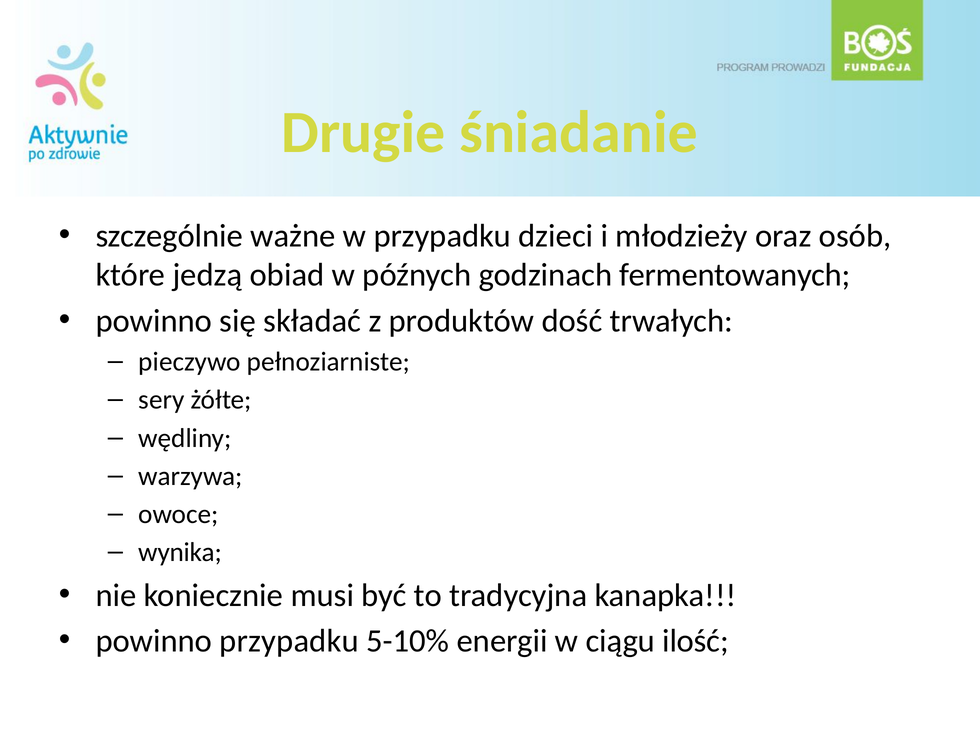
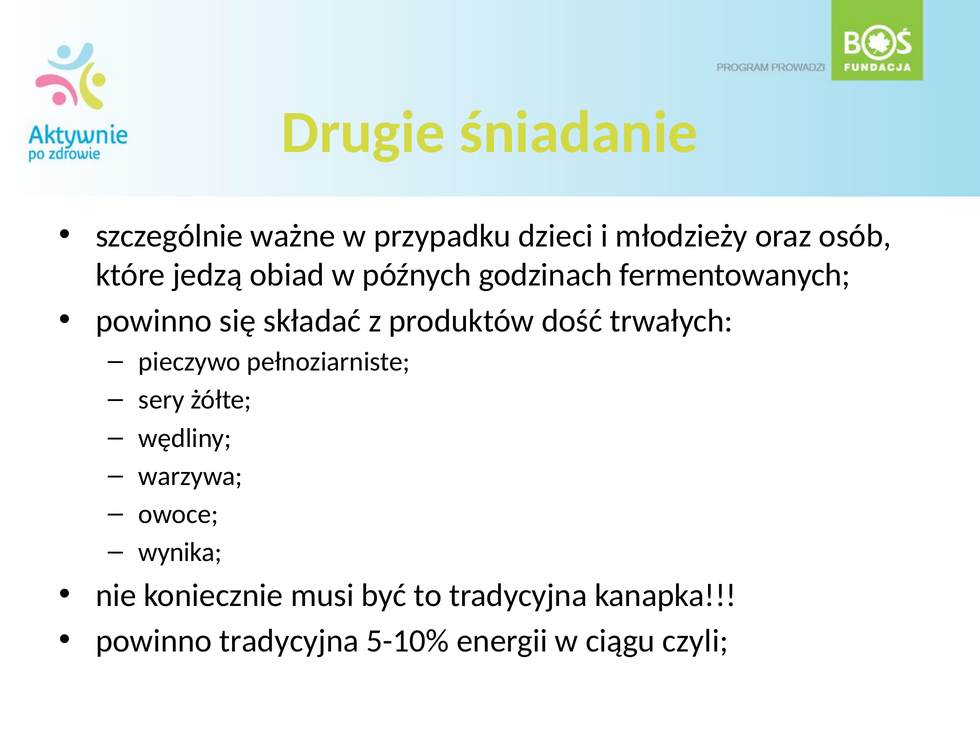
powinno przypadku: przypadku -> tradycyjna (289, 641)
ilość: ilość -> czyli (695, 641)
